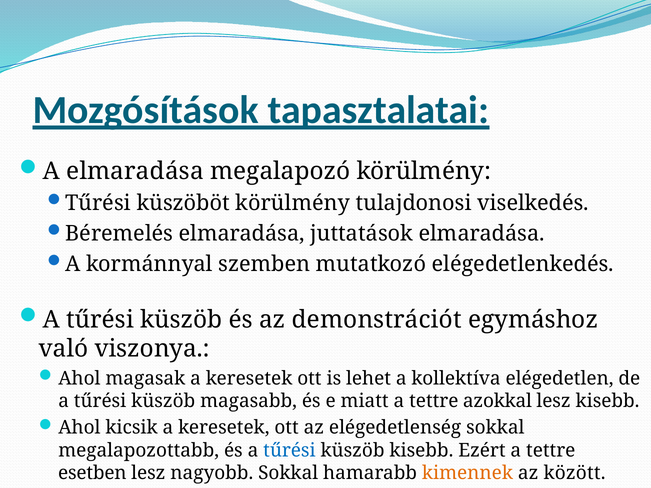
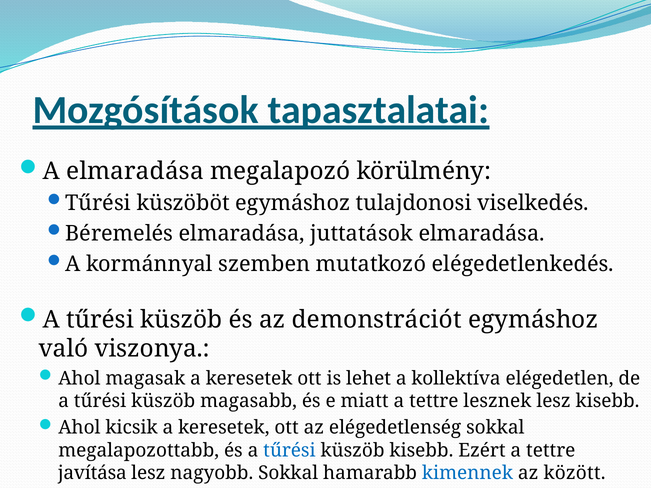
küszöböt körülmény: körülmény -> egymáshoz (293, 203)
azokkal: azokkal -> lesznek (497, 401)
esetben: esetben -> javítása (92, 473)
kimennek colour: orange -> blue (467, 473)
